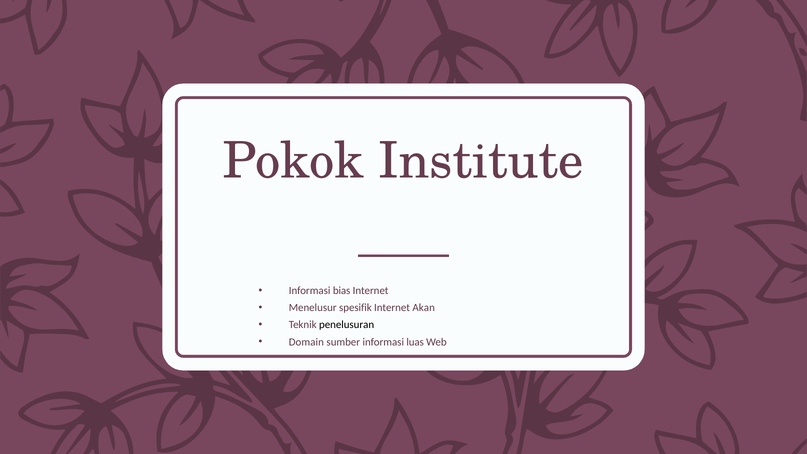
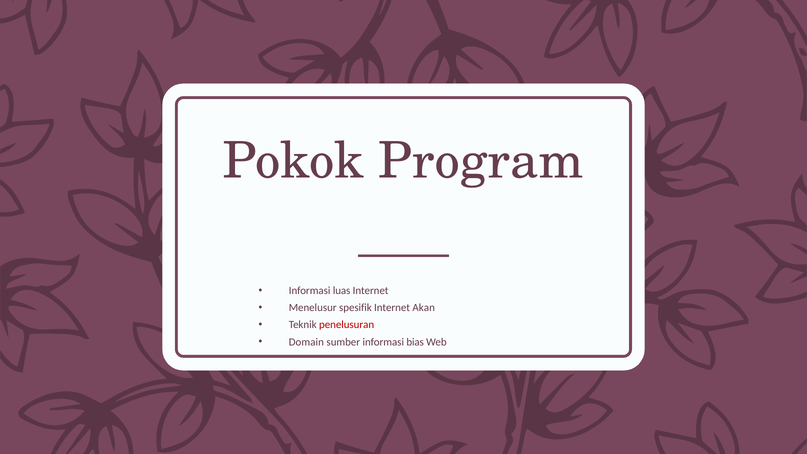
Institute: Institute -> Program (481, 161)
bias: bias -> luas (342, 291)
penelusuran colour: black -> red (347, 325)
luas: luas -> bias (415, 342)
